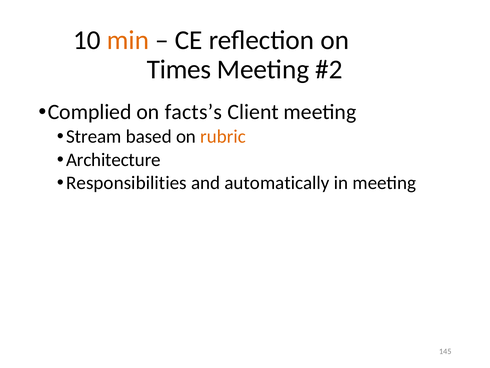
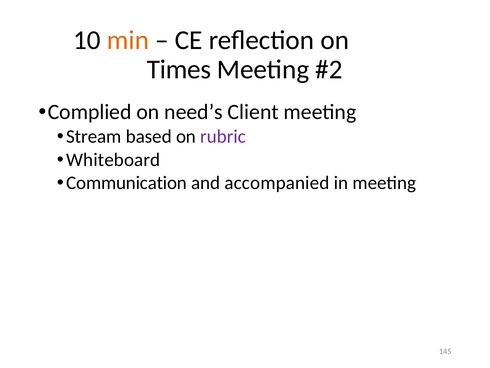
facts’s: facts’s -> need’s (193, 112)
rubric colour: orange -> purple (223, 137)
Architecture: Architecture -> Whiteboard (113, 160)
Responsibilities: Responsibilities -> Communication (127, 183)
automatically: automatically -> accompanied (277, 183)
